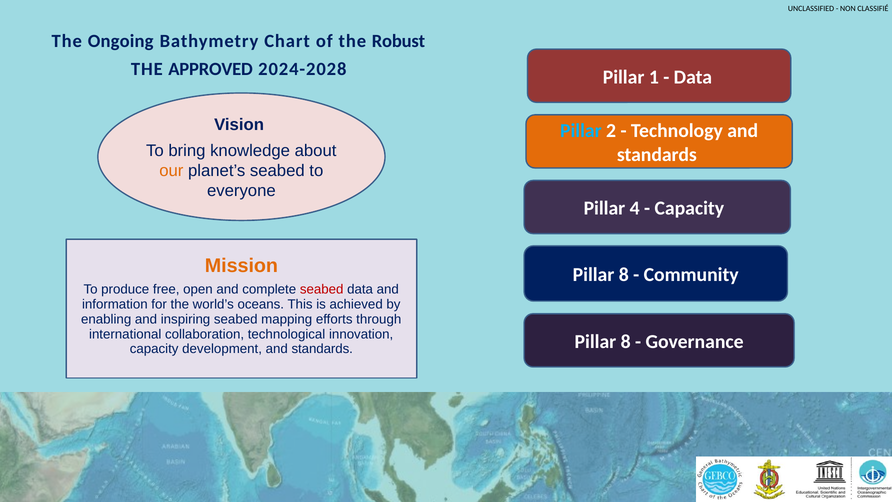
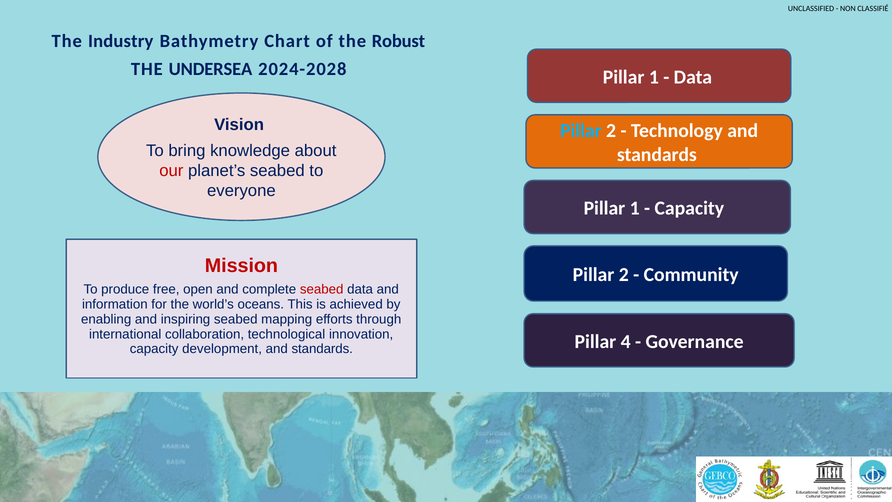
Ongoing: Ongoing -> Industry (121, 41)
APPROVED: APPROVED -> UNDERSEA (211, 69)
our colour: orange -> red (171, 171)
4: 4 -> 1 (635, 208)
Mission colour: orange -> red (241, 266)
8: 8 -> 2 (624, 275)
8: 8 -> 4 (626, 342)
